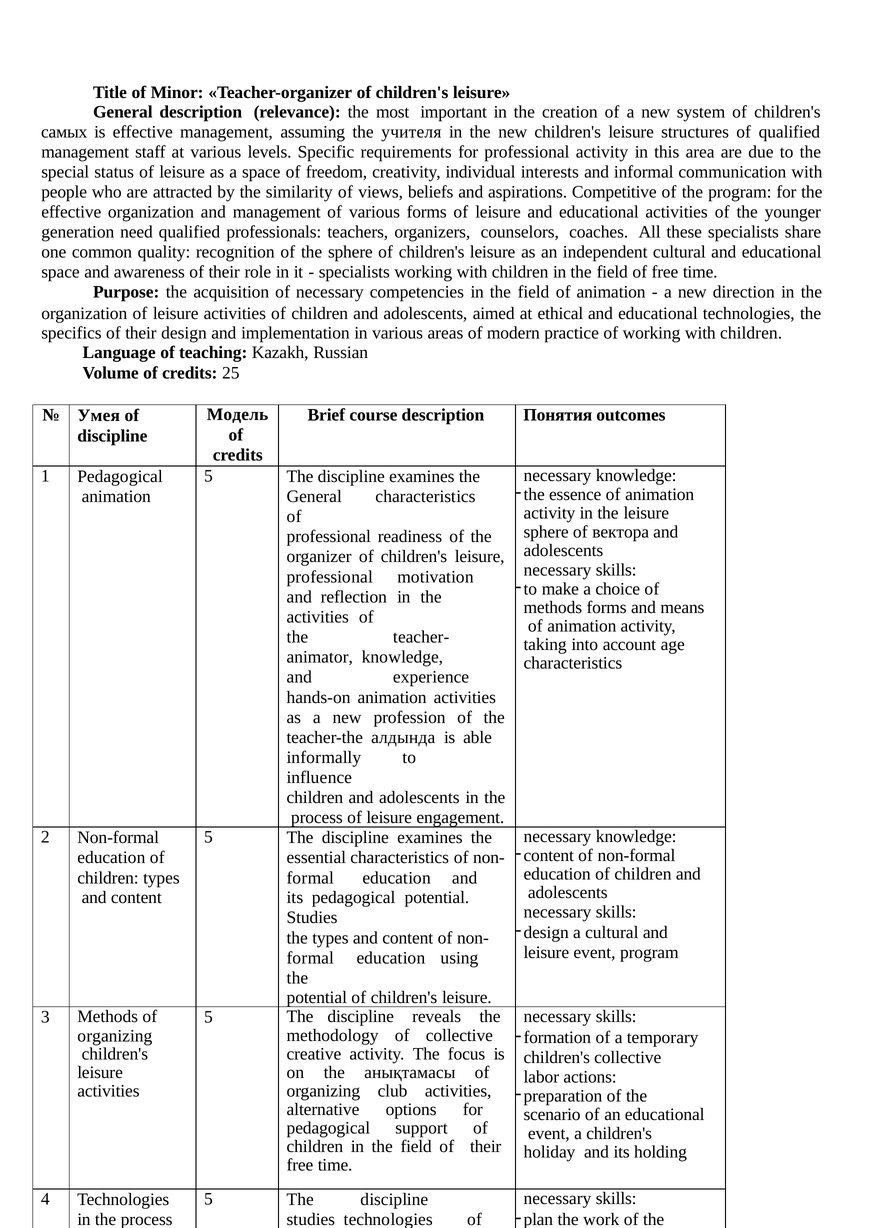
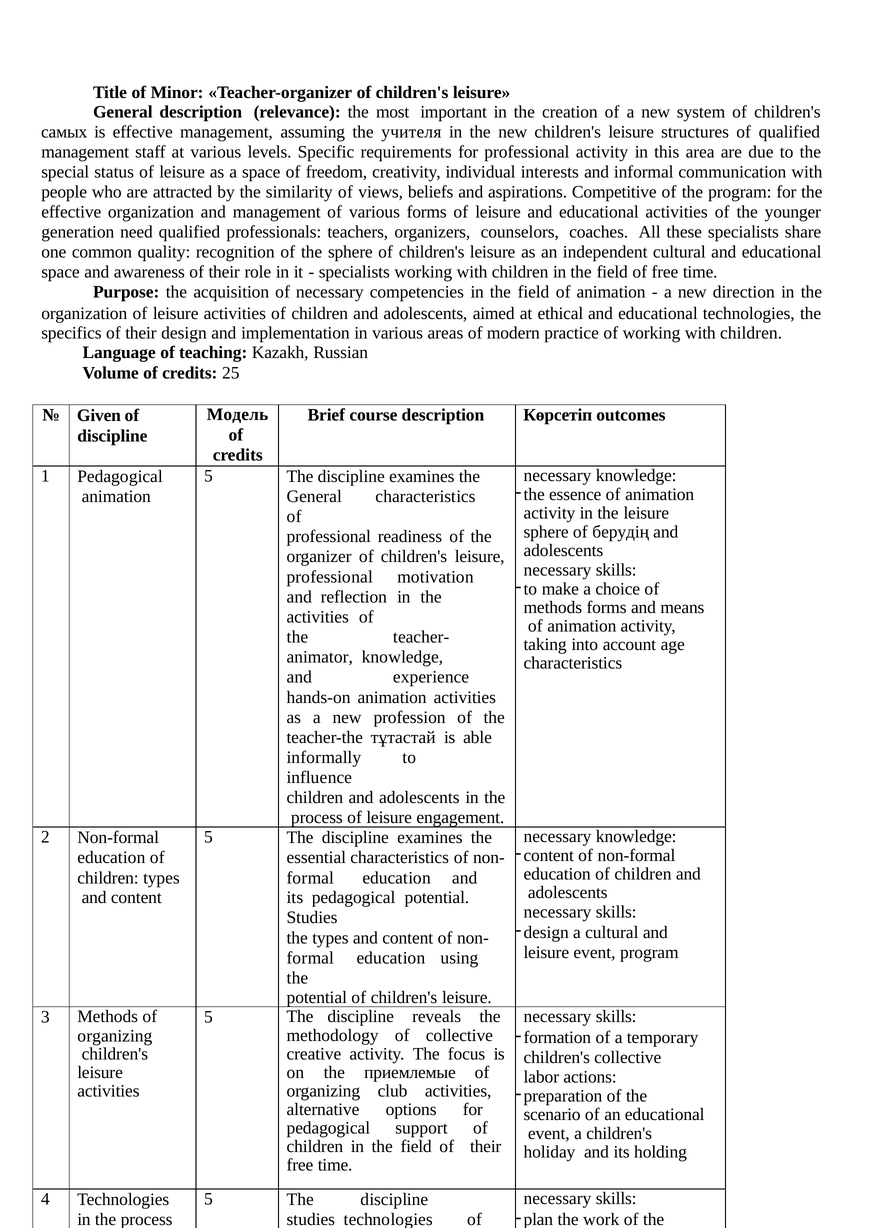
Умея: Умея -> Given (99, 415)
Понятия: Понятия -> Көрсетіп (558, 415)
вектора: вектора -> берудің (621, 532)
алдында: алдында -> тұтастай (403, 737)
анықтамасы: анықтамасы -> приемлемые (410, 1072)
